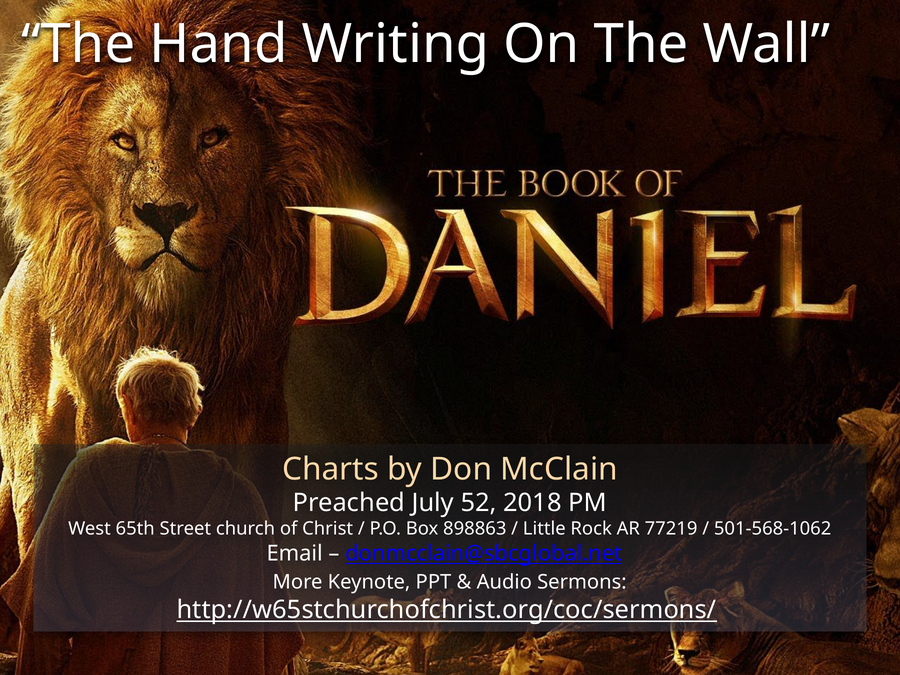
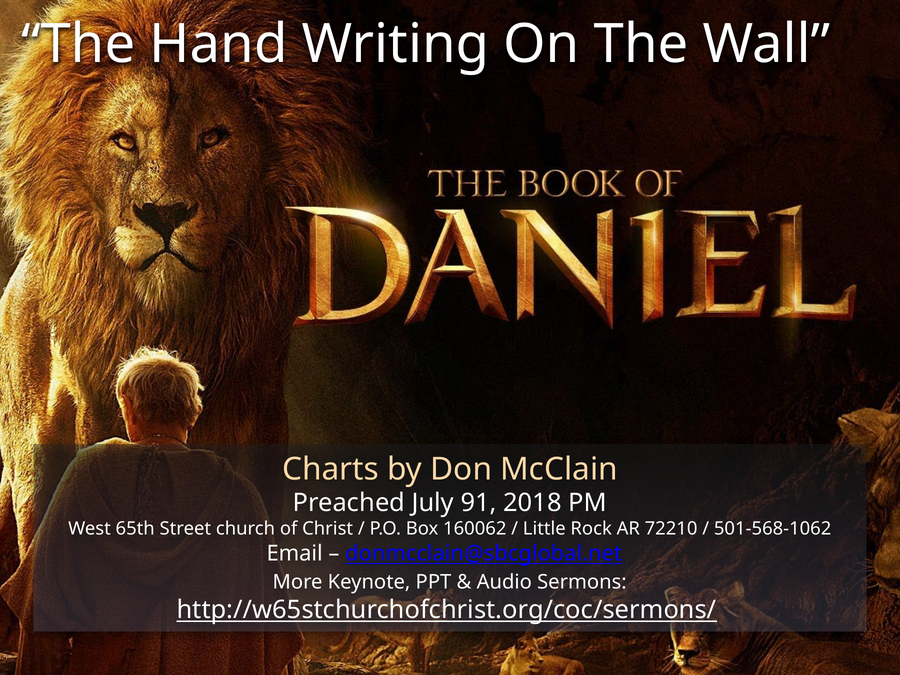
52: 52 -> 91 (479, 503)
898863: 898863 -> 160062 (475, 529)
77219: 77219 -> 72210 (671, 529)
